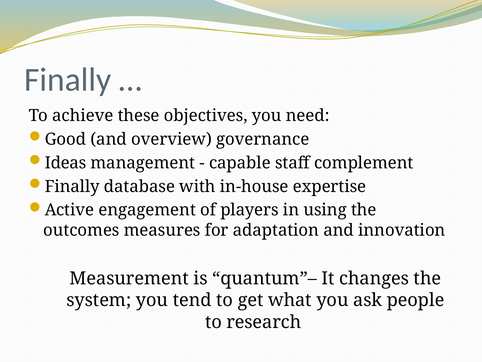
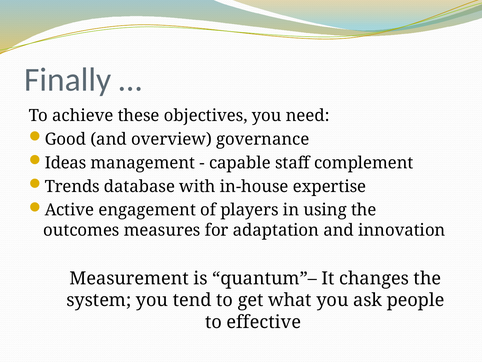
Finally: Finally -> Trends (72, 186)
research: research -> effective (264, 322)
